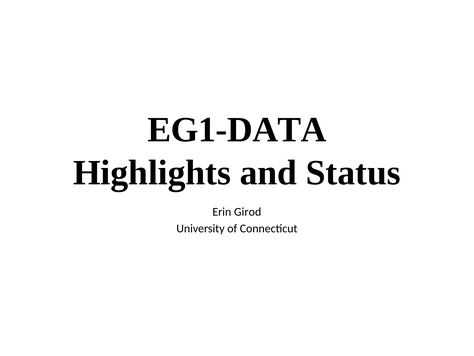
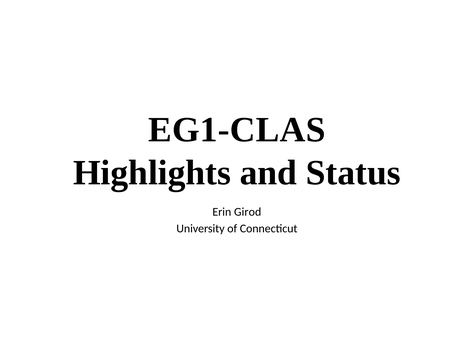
EG1-DATA: EG1-DATA -> EG1-CLAS (237, 130)
